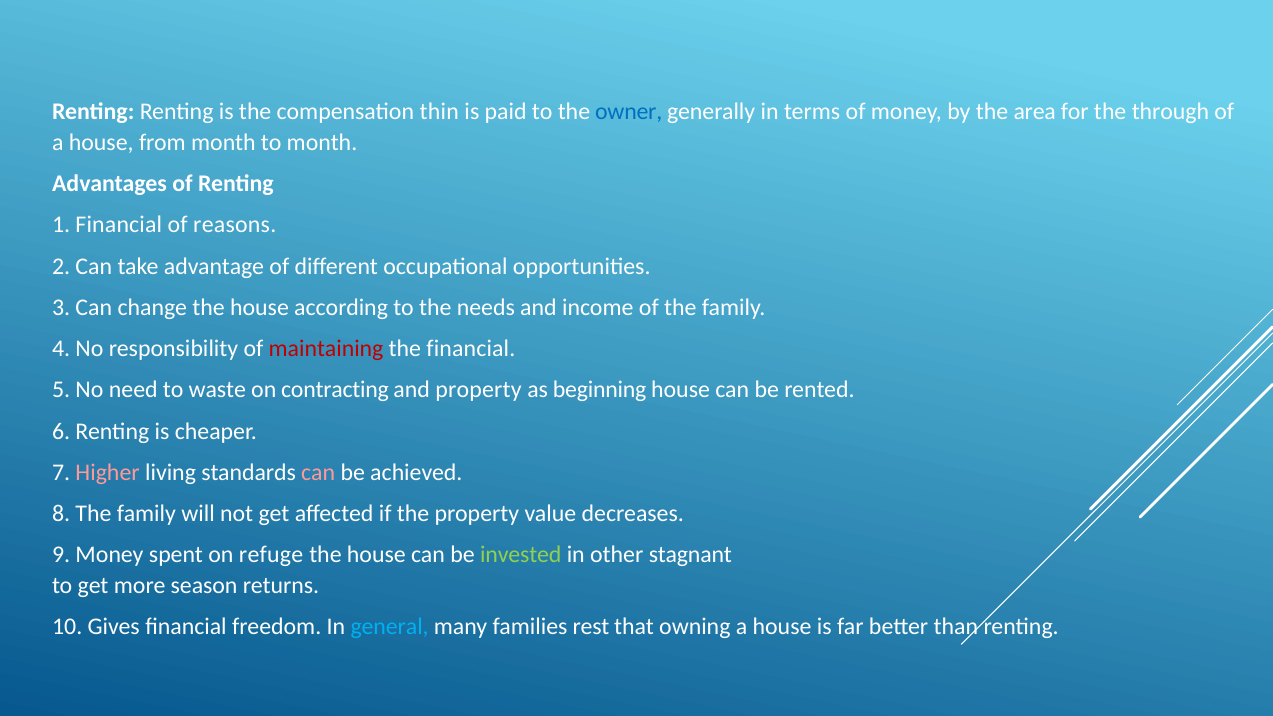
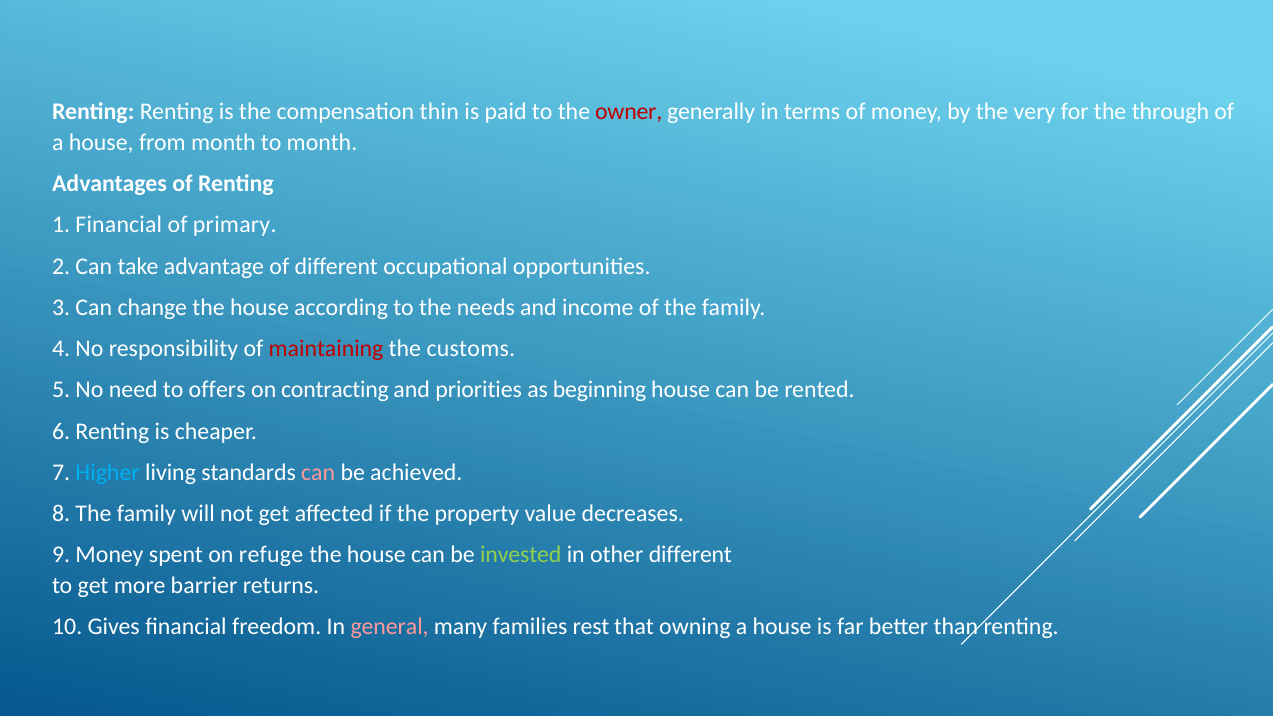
owner colour: blue -> red (629, 112)
area: area -> very (1035, 112)
reasons: reasons -> primary (235, 225)
the financial: financial -> customs (471, 349)
waste: waste -> offers (217, 390)
and property: property -> priorities (479, 390)
Higher colour: pink -> light blue (108, 472)
other stagnant: stagnant -> different (690, 555)
season: season -> barrier (204, 586)
general colour: light blue -> pink (390, 627)
